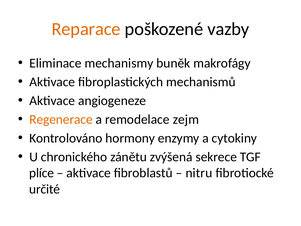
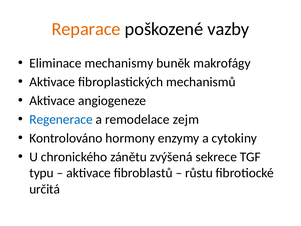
Regenerace colour: orange -> blue (61, 119)
plíce: plíce -> typu (42, 173)
nitru: nitru -> růstu (199, 173)
určité: určité -> určitá (45, 189)
